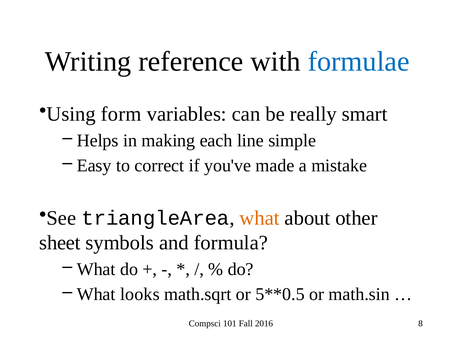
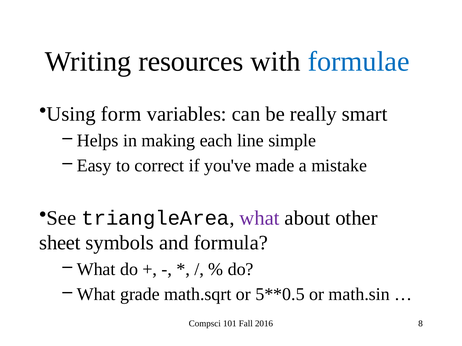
reference: reference -> resources (191, 62)
what colour: orange -> purple (260, 218)
looks: looks -> grade (140, 295)
